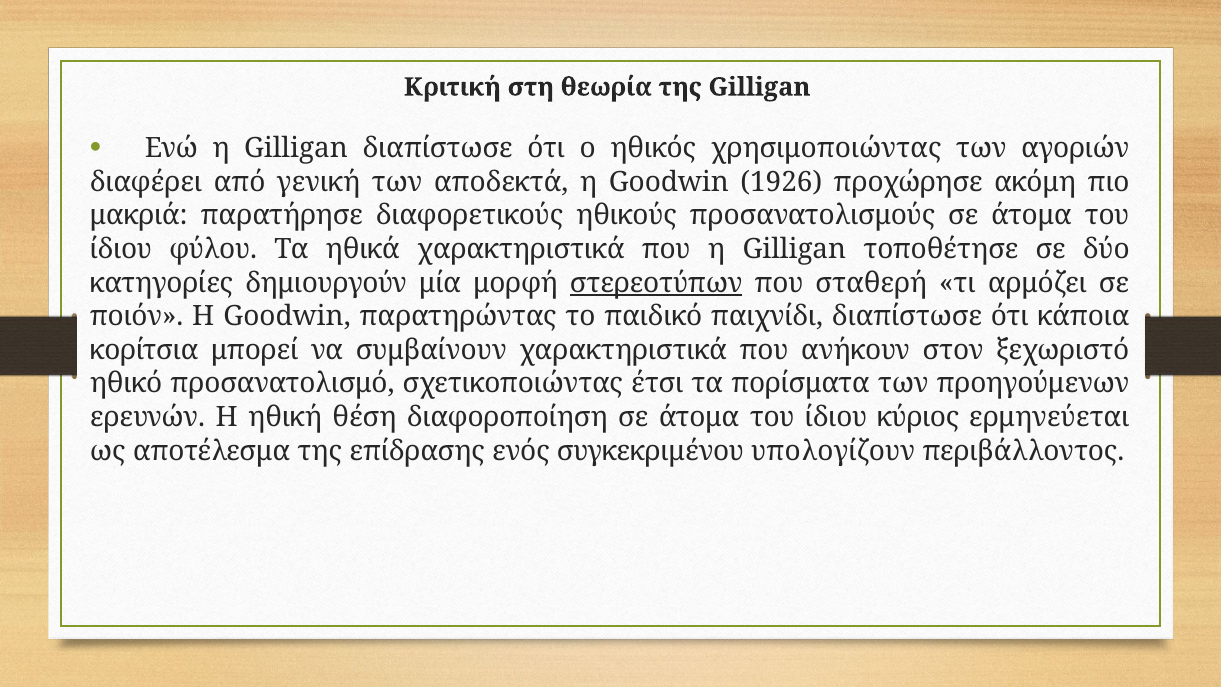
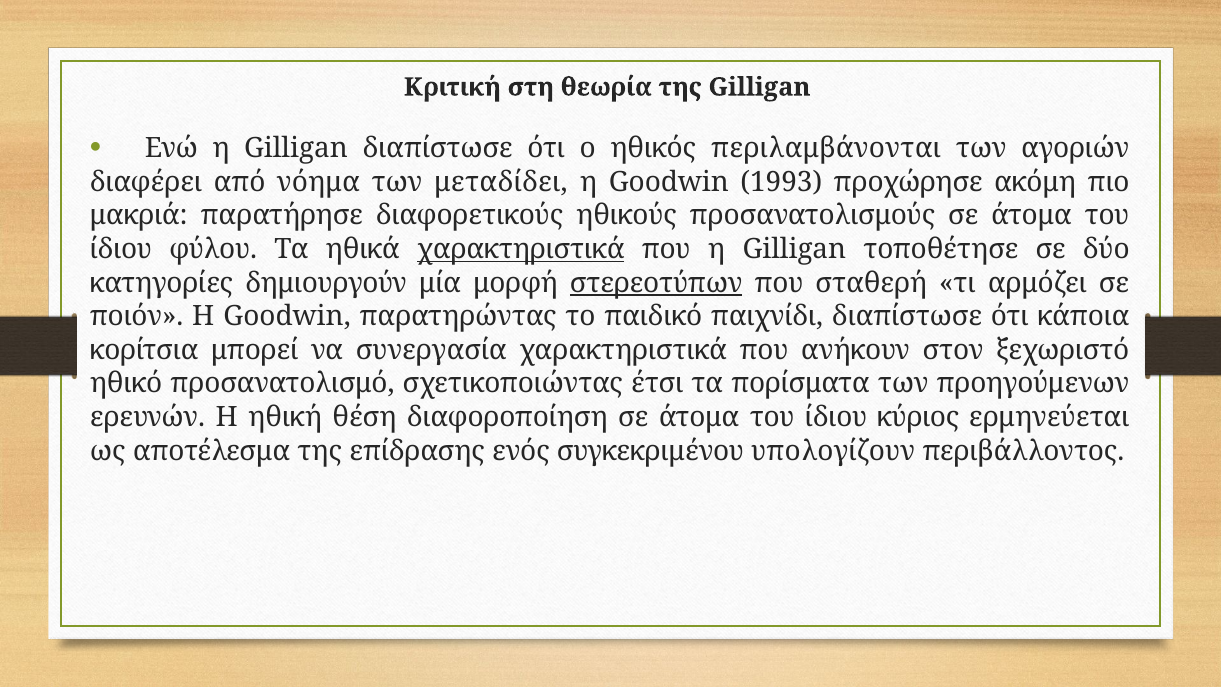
χρησιμοποιώντας: χρησιμοποιώντας -> περιλαμβάνονται (826, 149)
γενική: γενική -> νόημα (318, 182)
αποδεκτά: αποδεκτά -> μεταδίδει (501, 182)
1926: 1926 -> 1993 (781, 182)
χαρακτηριστικά underline: none -> present (521, 249)
συμβαίνουν: συμβαίνουν -> συνεργασία (431, 350)
